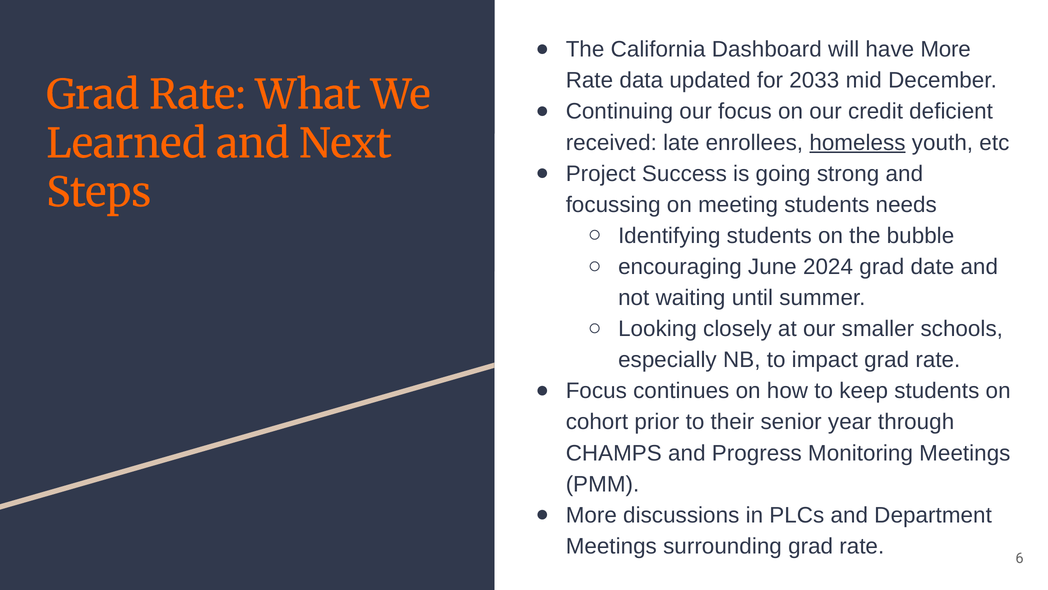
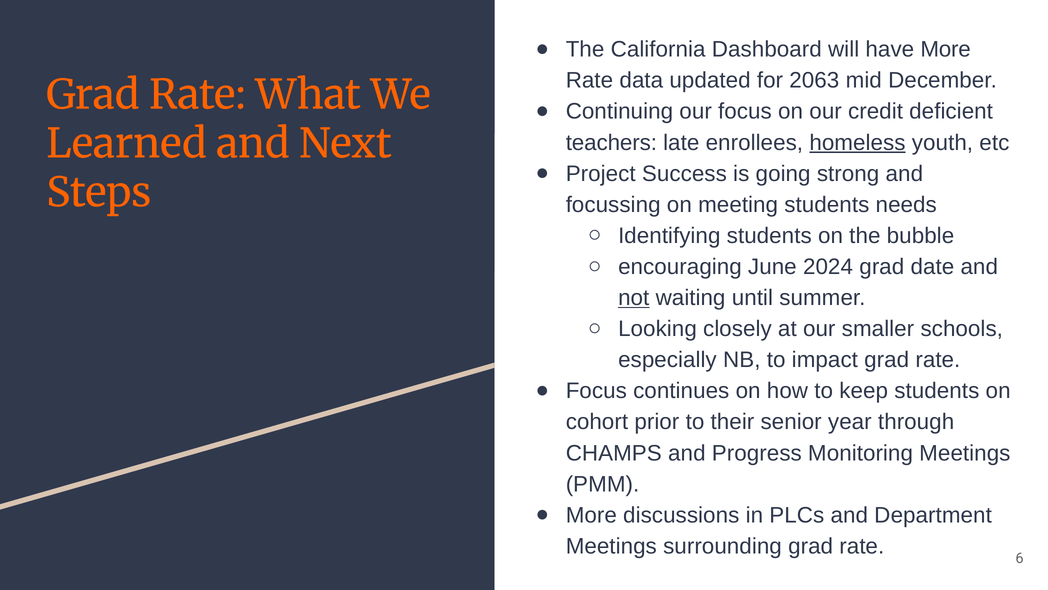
2033: 2033 -> 2063 (814, 80)
received: received -> teachers (611, 143)
not underline: none -> present (634, 298)
